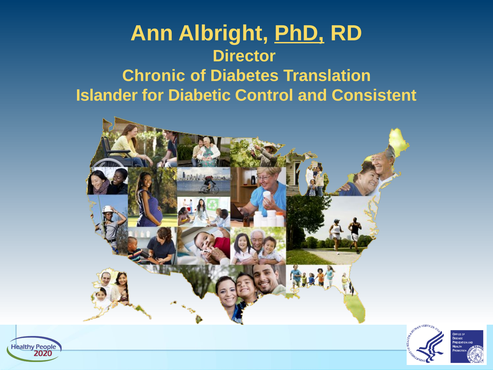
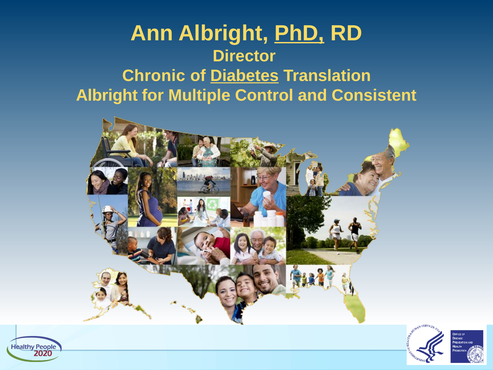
Diabetes underline: none -> present (245, 76)
Islander: Islander -> Albright (107, 95)
Diabetic: Diabetic -> Multiple (199, 95)
